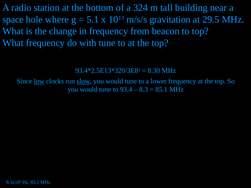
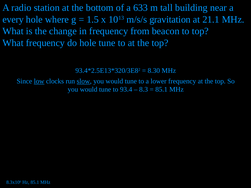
324: 324 -> 633 (141, 8)
space: space -> every (13, 19)
5.1: 5.1 -> 1.5 (93, 19)
29.5: 29.5 -> 21.1 (211, 19)
do with: with -> hole (88, 43)
